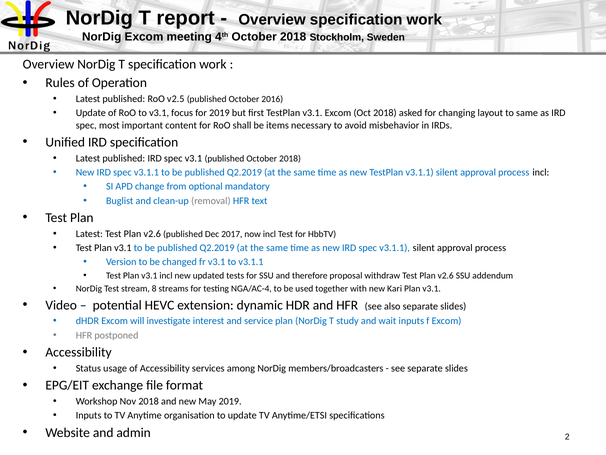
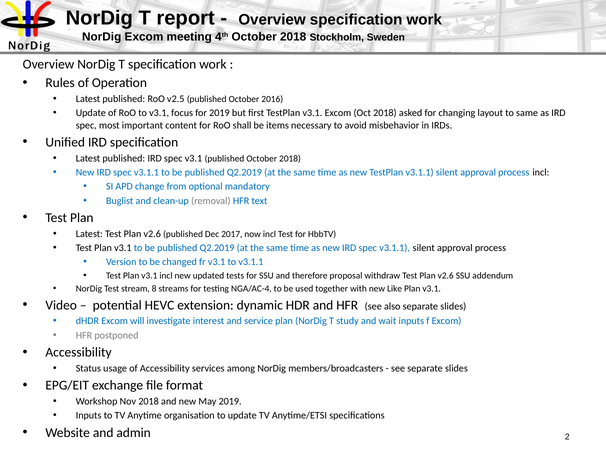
Kari: Kari -> Like (395, 288)
